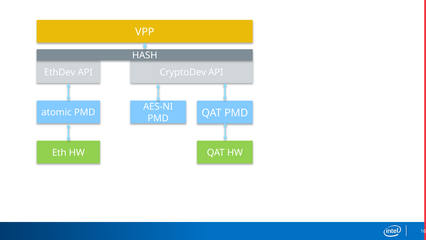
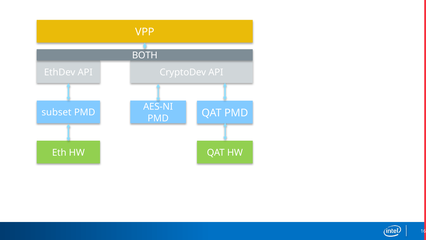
HASH: HASH -> BOTH (145, 55)
atomic: atomic -> subset (57, 112)
